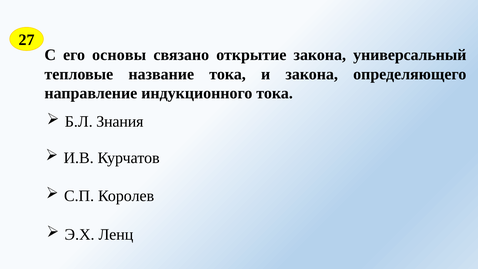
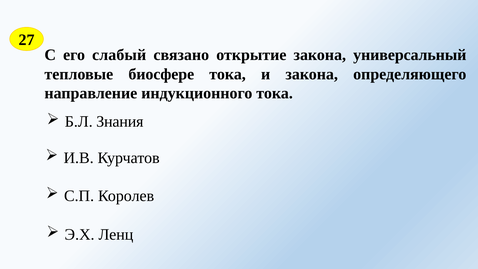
основы: основы -> слабый (119, 55)
название: название -> биосфере (161, 74)
